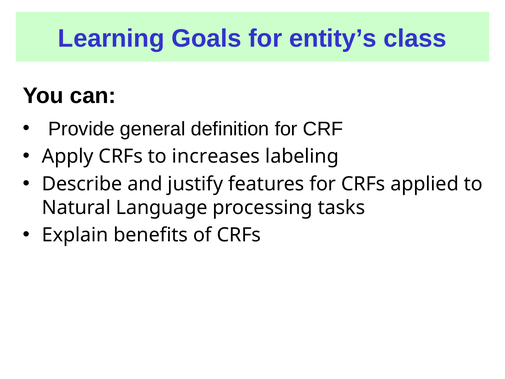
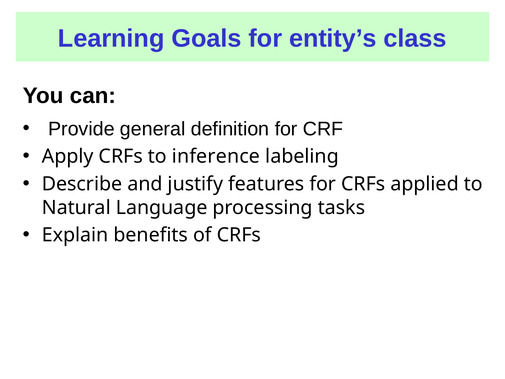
increases: increases -> inference (216, 156)
